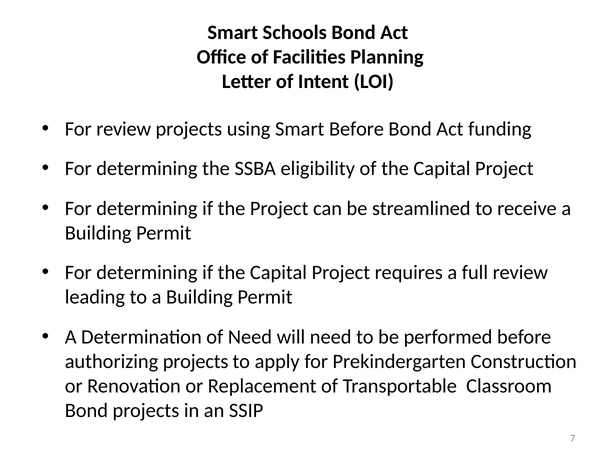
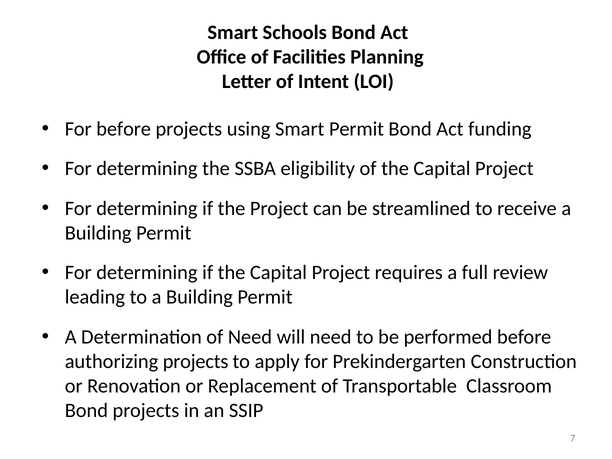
For review: review -> before (124, 129)
Smart Before: Before -> Permit (357, 129)
